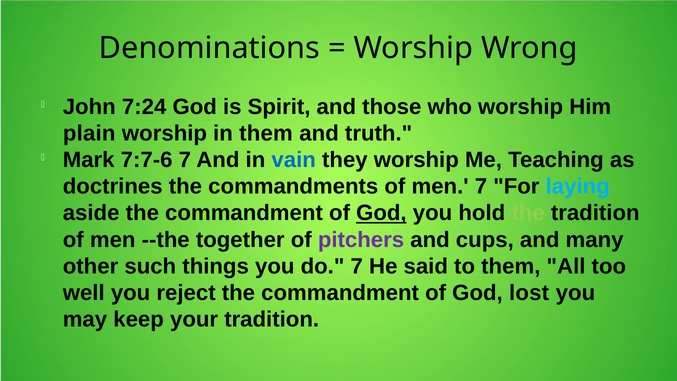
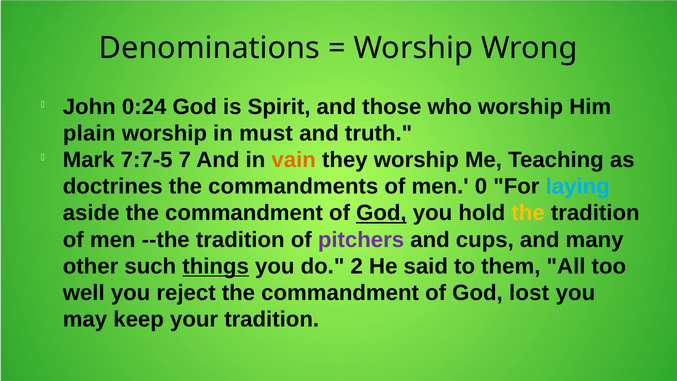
7:24: 7:24 -> 0:24 (144, 107)
in them: them -> must (266, 133)
7:7-6: 7:7-6 -> 7:7-5 (147, 160)
vain colour: blue -> orange (294, 160)
men 7: 7 -> 0 (481, 186)
the colour: light green -> yellow (528, 213)
--the together: together -> tradition (240, 240)
things underline: none -> present (216, 266)
do 7: 7 -> 2 (357, 266)
